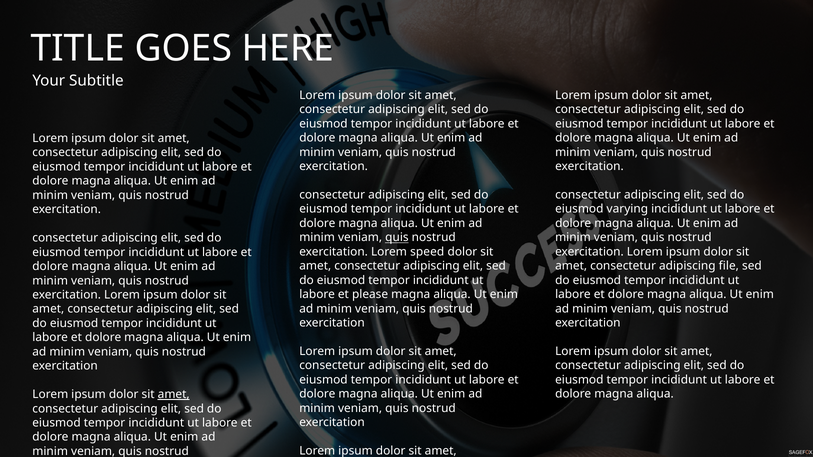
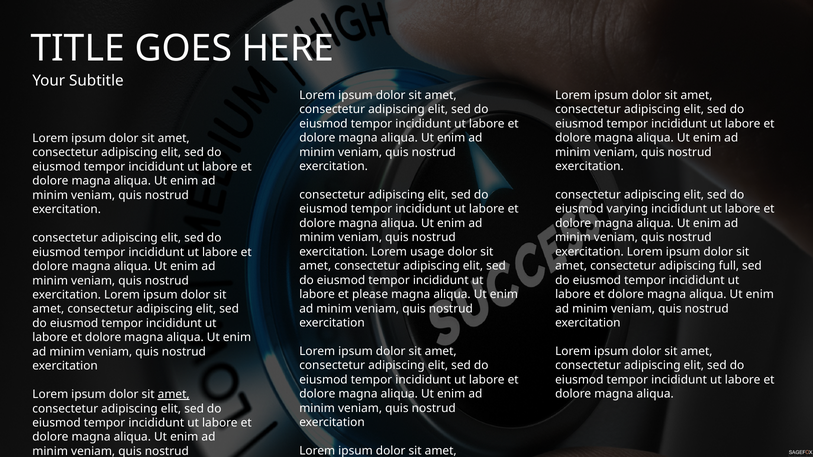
quis underline: present -> none (397, 238)
speed: speed -> usage (427, 252)
file: file -> full (729, 266)
